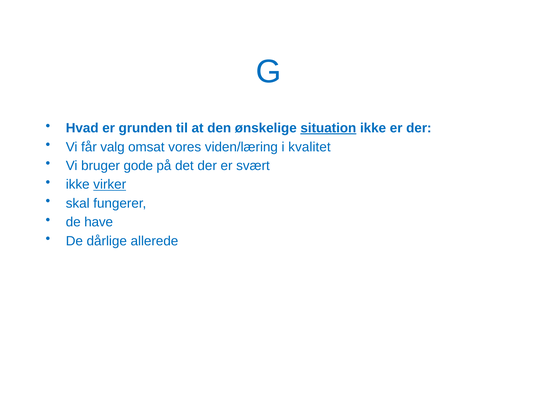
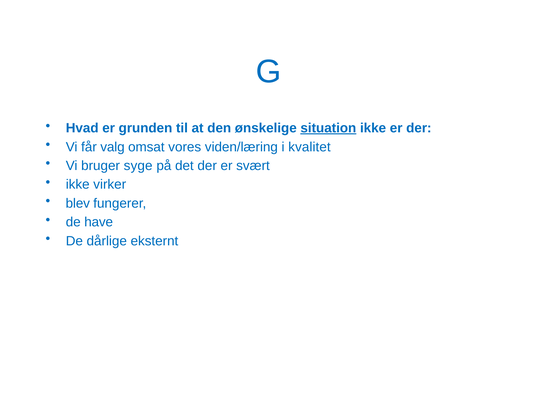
gode: gode -> syge (138, 166)
virker underline: present -> none (110, 184)
skal: skal -> blev (78, 203)
allerede: allerede -> eksternt (154, 241)
